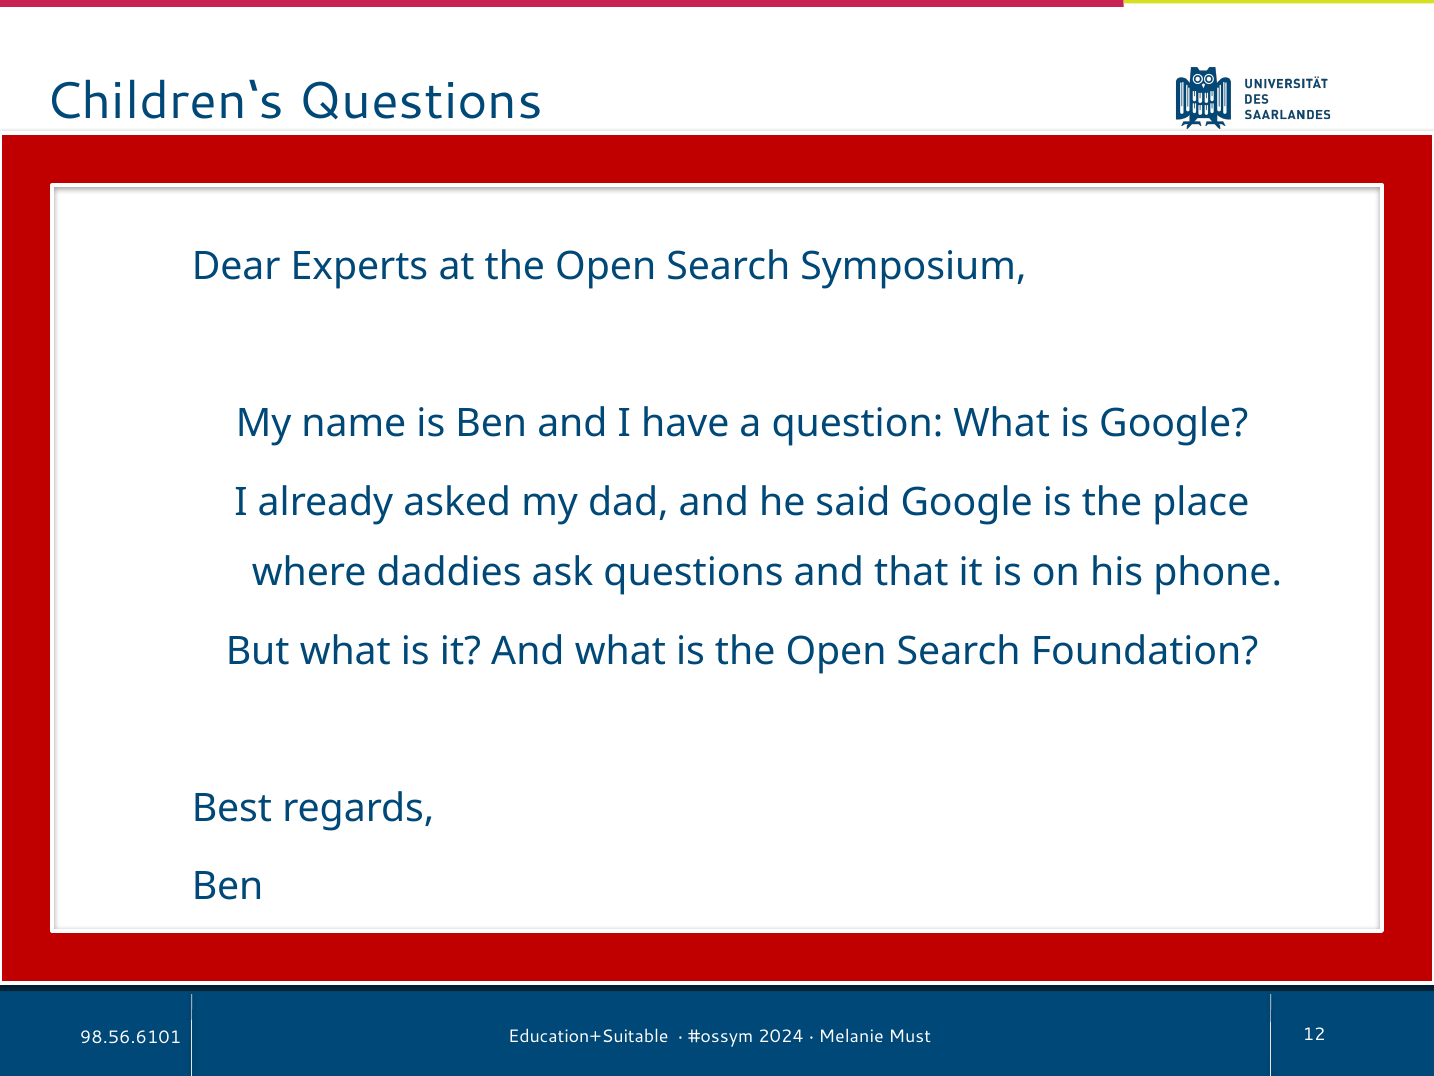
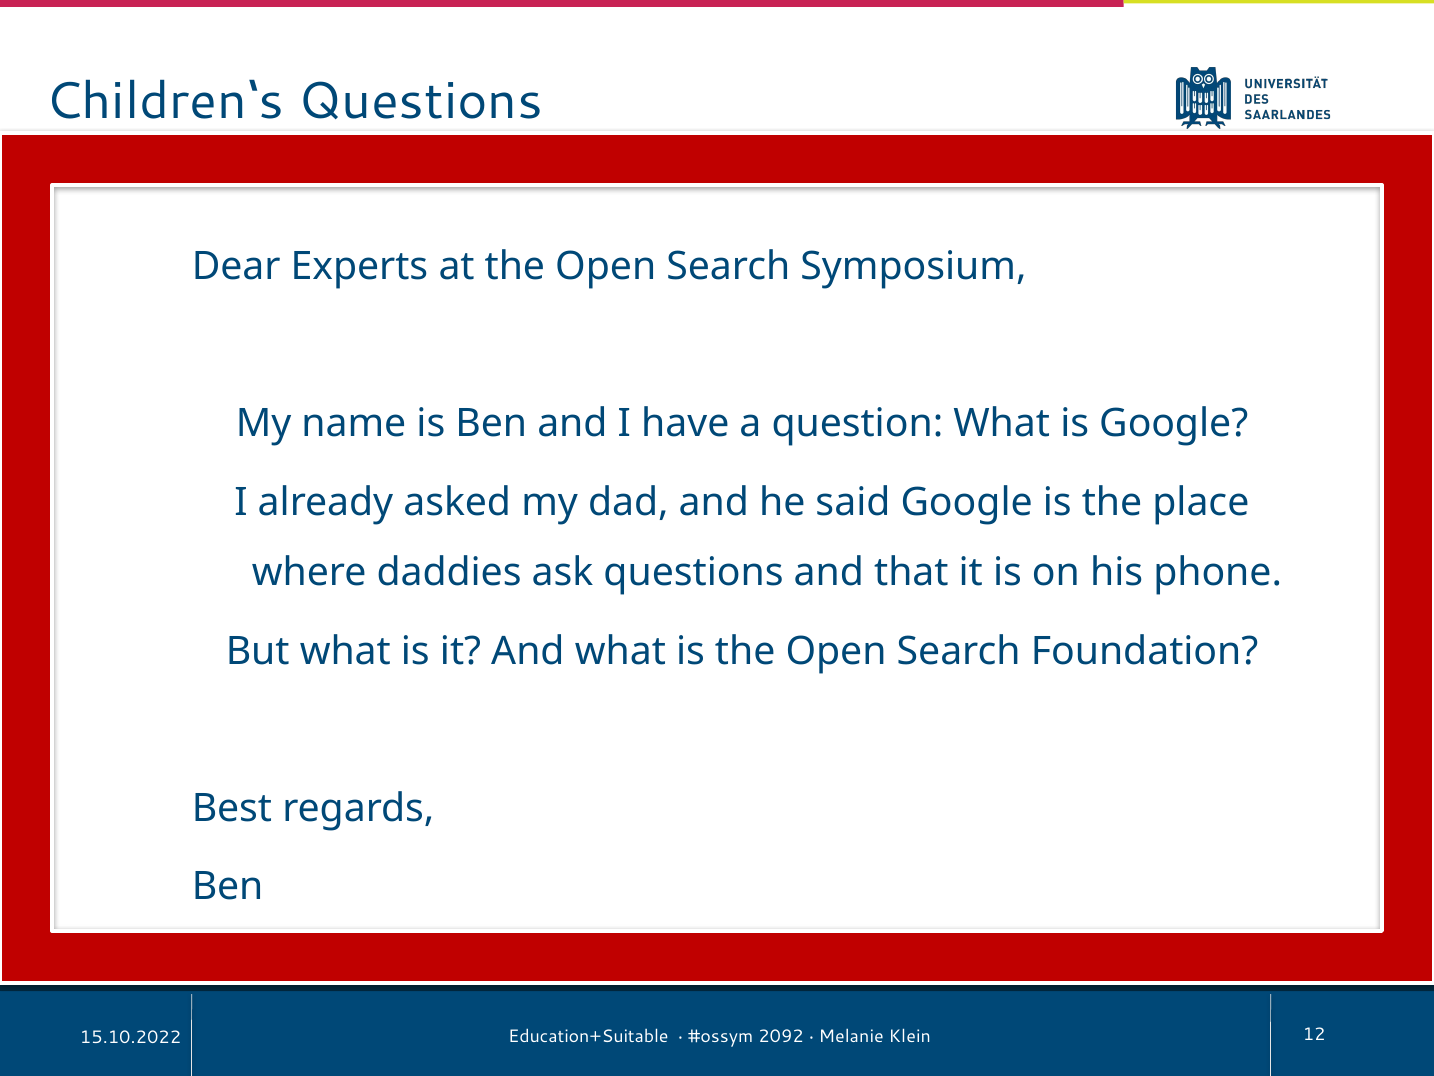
2024: 2024 -> 2092 (781, 1036)
Must: Must -> Klein (910, 1036)
98.56.6101: 98.56.6101 -> 15.10.2022 (131, 1037)
